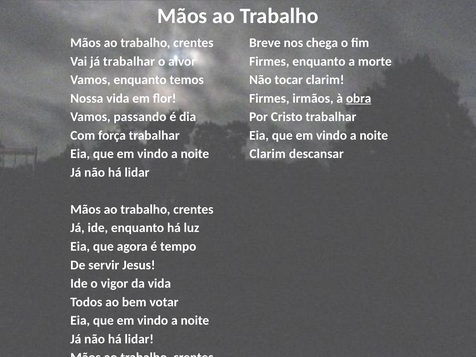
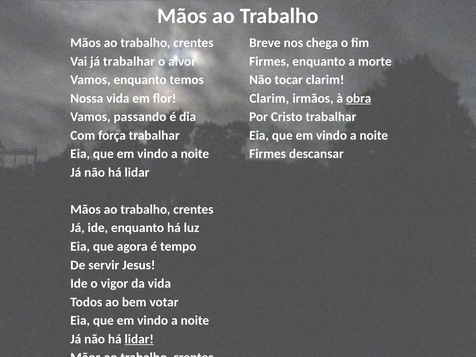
Firmes: Firmes -> Clarim (269, 98)
Clarim: Clarim -> Firmes (268, 154)
lidar underline: none -> present (139, 339)
